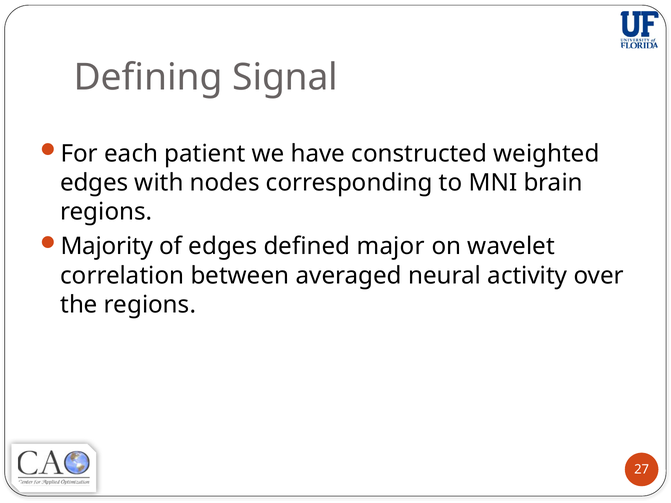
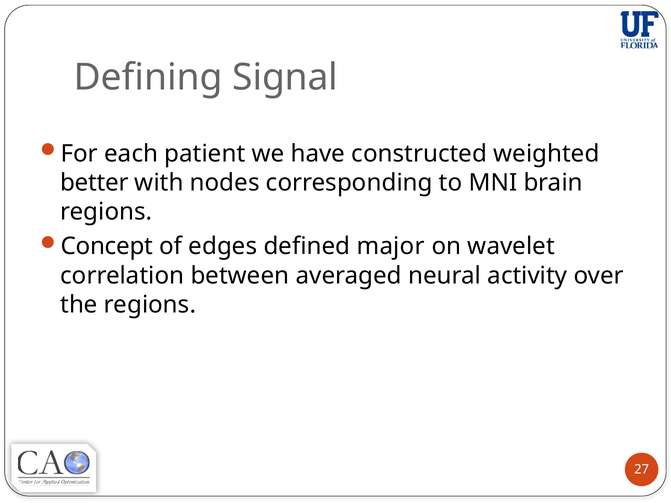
edges: edges -> better (94, 183)
Majority: Majority -> Concept (107, 247)
